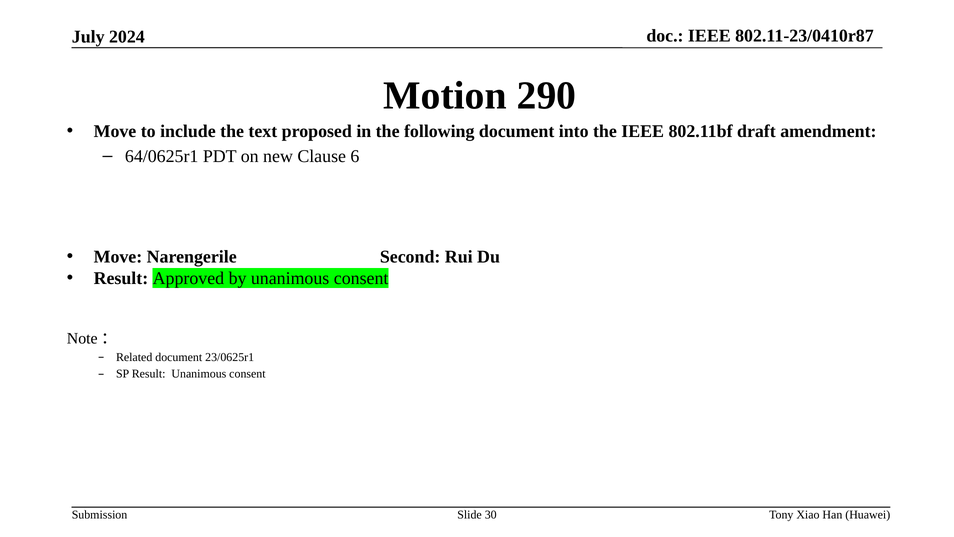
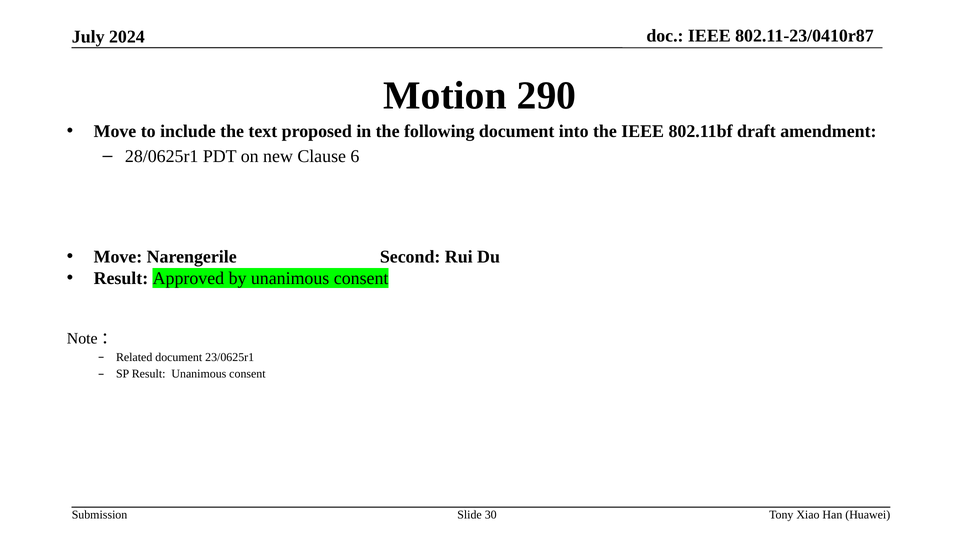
64/0625r1: 64/0625r1 -> 28/0625r1 (162, 156)
